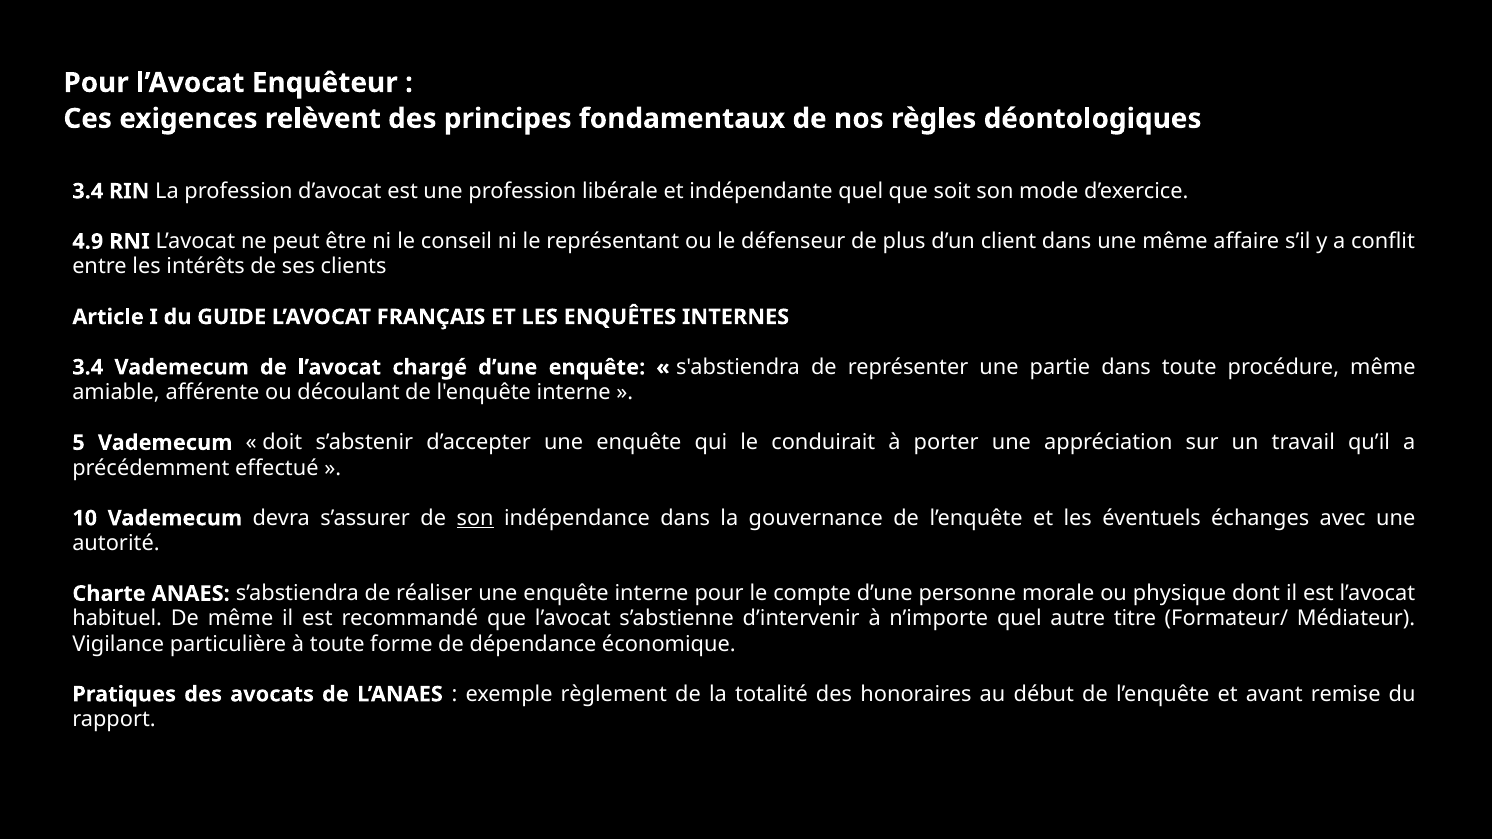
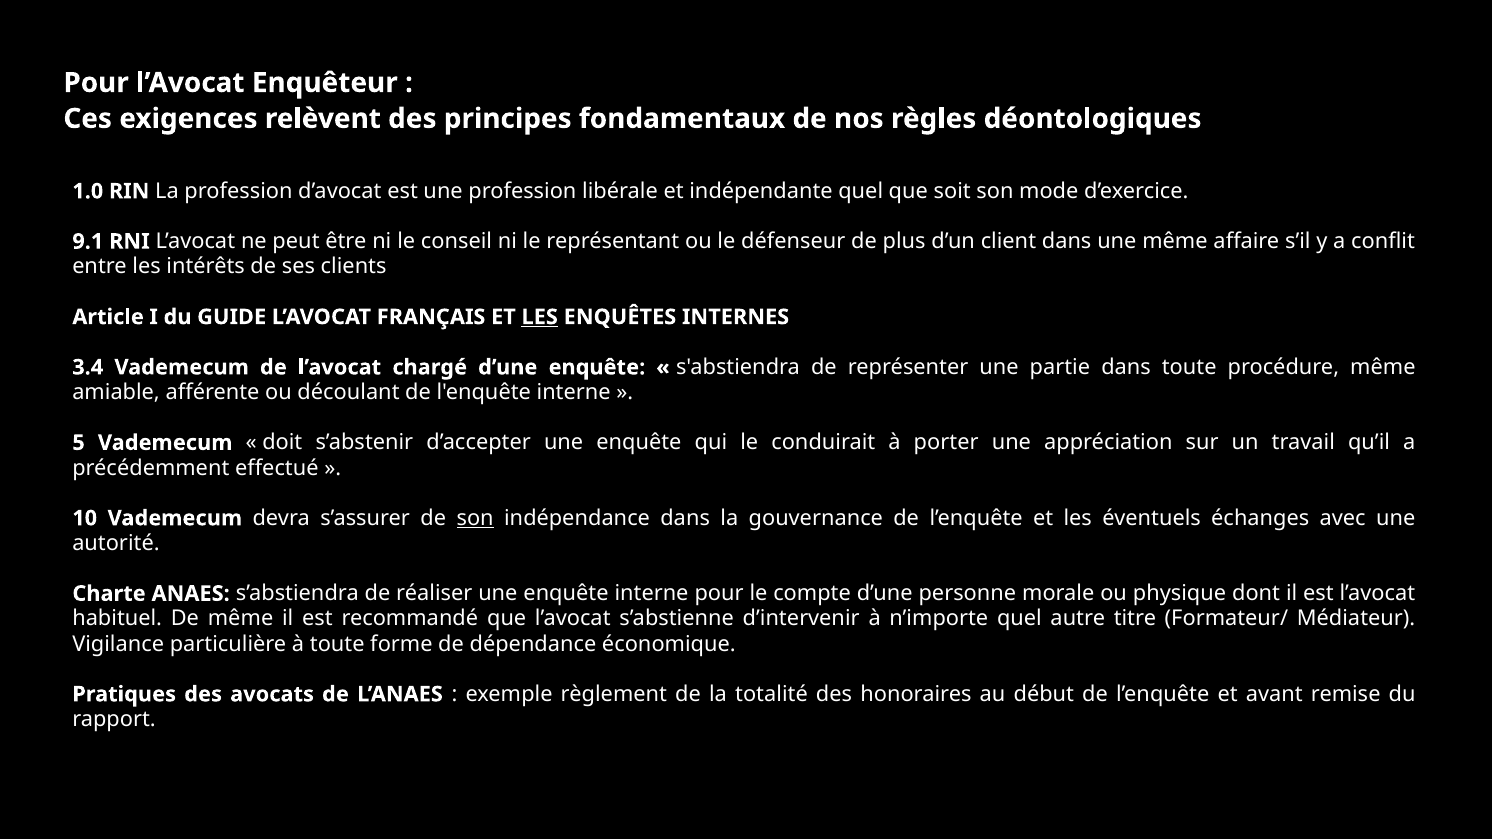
3.4: 3.4 -> 1.0 (88, 191)
4.9: 4.9 -> 9.1 (88, 242)
LES underline: none -> present (540, 317)
